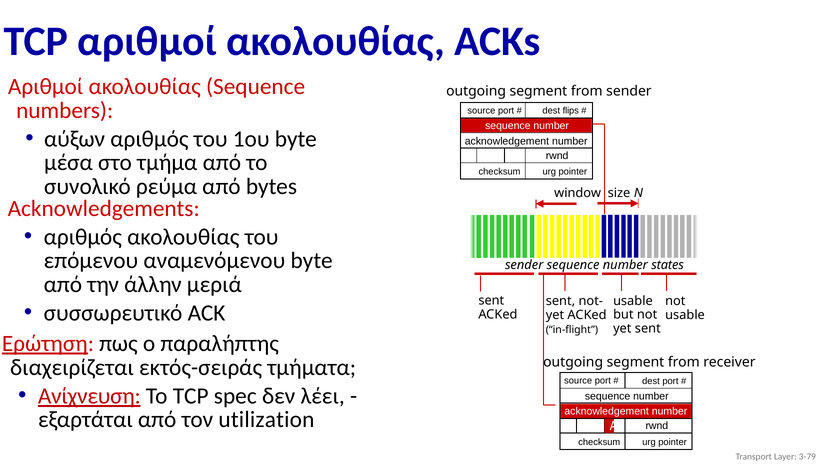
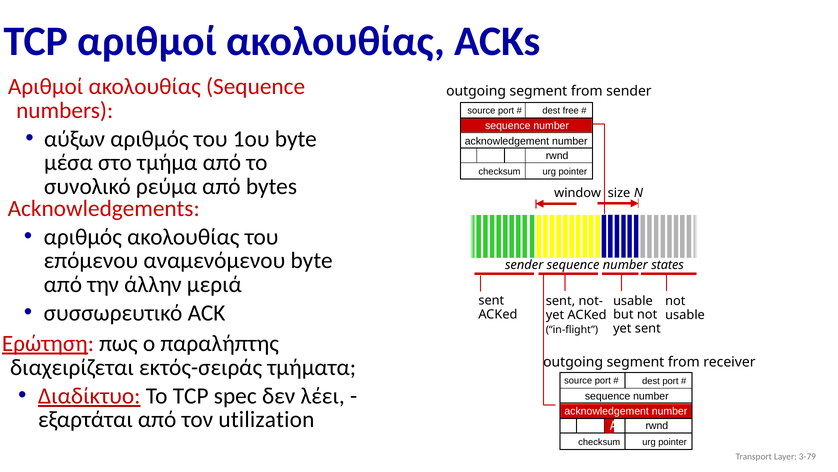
flips: flips -> free (571, 111)
Ανίχνευση: Ανίχνευση -> Διαδίκτυο (89, 395)
